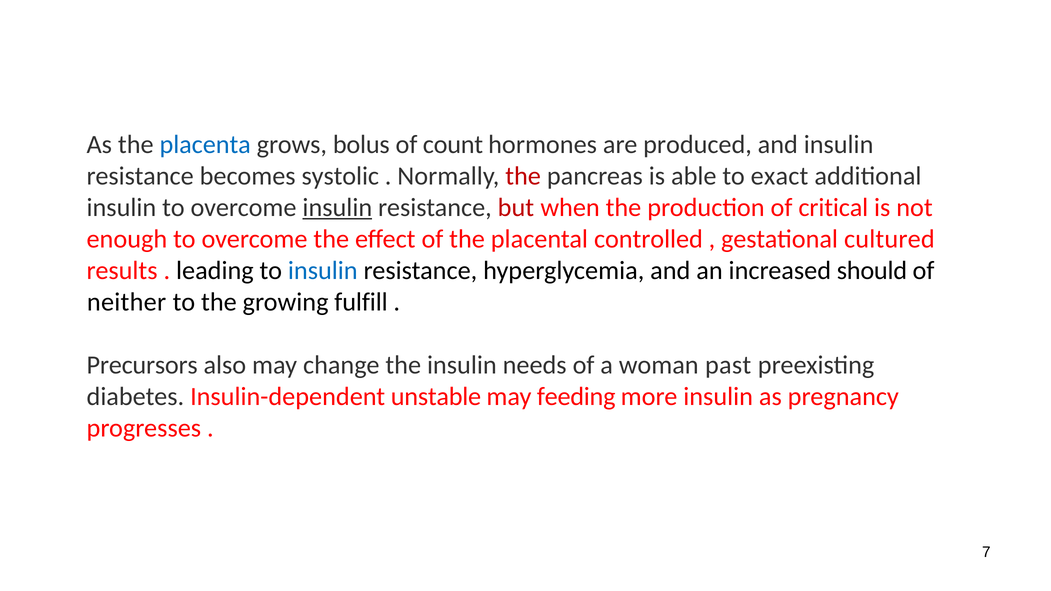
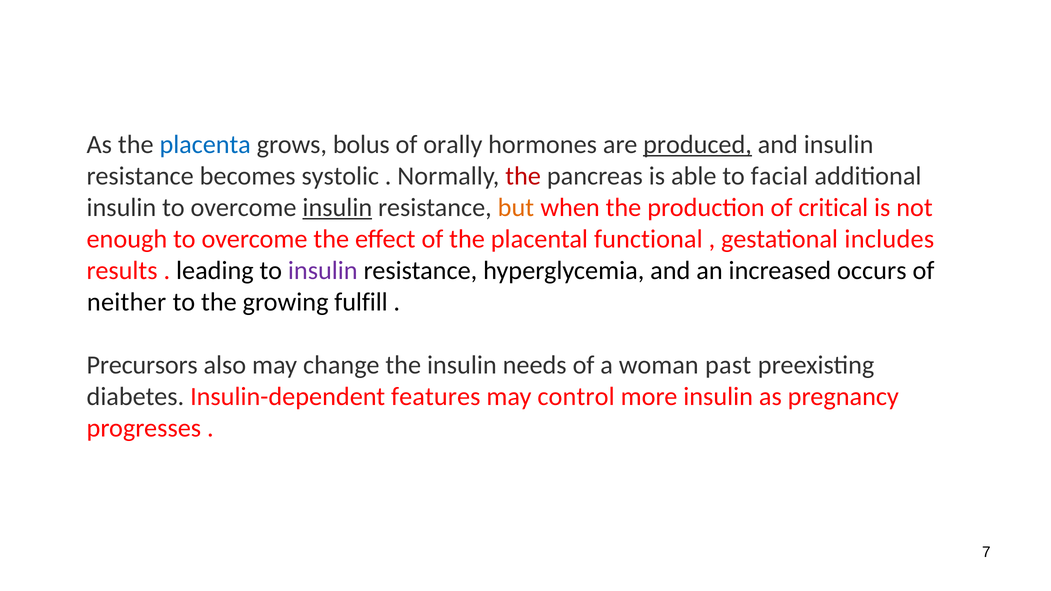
count: count -> orally (453, 145)
produced underline: none -> present (698, 145)
exact: exact -> facial (779, 176)
but colour: red -> orange (516, 208)
controlled: controlled -> functional (648, 239)
cultured: cultured -> includes (889, 239)
insulin colour: blue -> purple (323, 271)
should: should -> occurs (872, 271)
unstable: unstable -> features (436, 397)
feeding: feeding -> control (576, 397)
